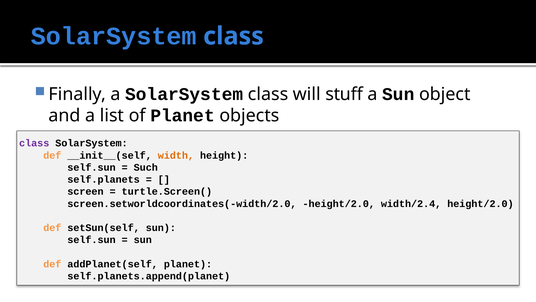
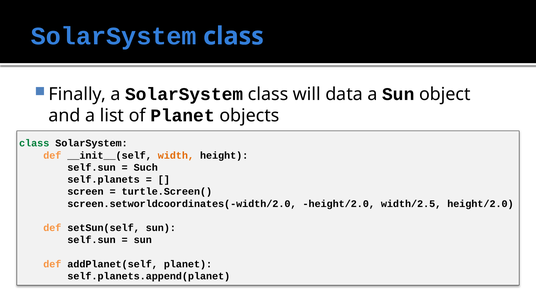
stuff: stuff -> data (344, 94)
class colour: purple -> green (34, 143)
width/2.4: width/2.4 -> width/2.5 (411, 203)
